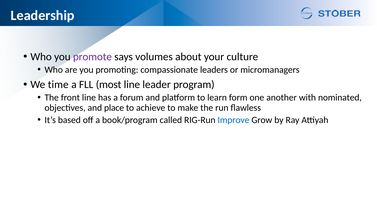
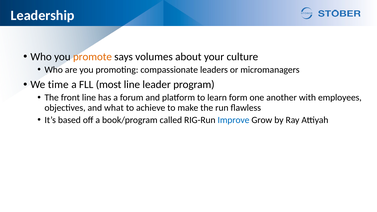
promote colour: purple -> orange (92, 57)
nominated: nominated -> employees (340, 98)
place: place -> what (114, 108)
